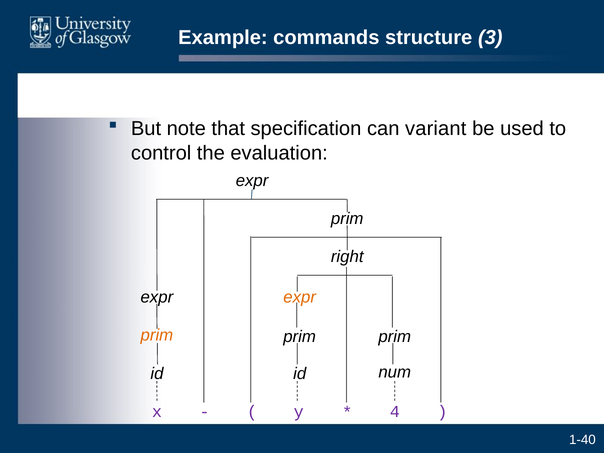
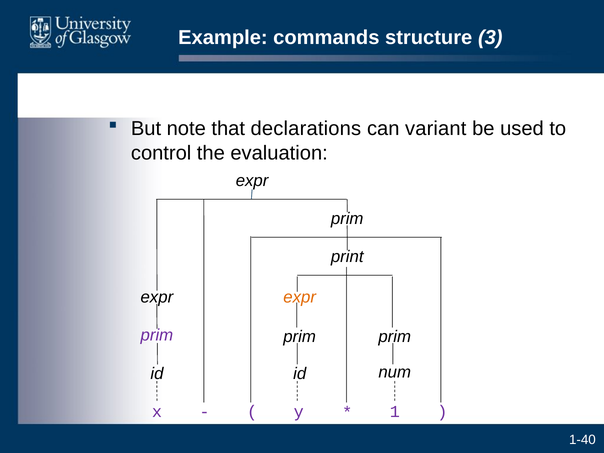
specification: specification -> declarations (306, 129)
right: right -> print (347, 257)
prim colour: orange -> purple (157, 335)
4: 4 -> 1 (395, 411)
